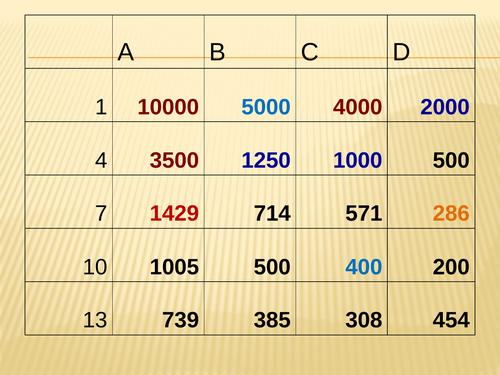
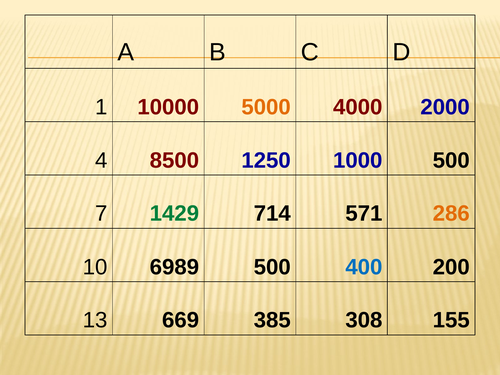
5000 colour: blue -> orange (266, 107)
3500: 3500 -> 8500 (174, 160)
1429 colour: red -> green (174, 214)
1005: 1005 -> 6989 (174, 267)
739: 739 -> 669 (181, 320)
454: 454 -> 155 (451, 320)
